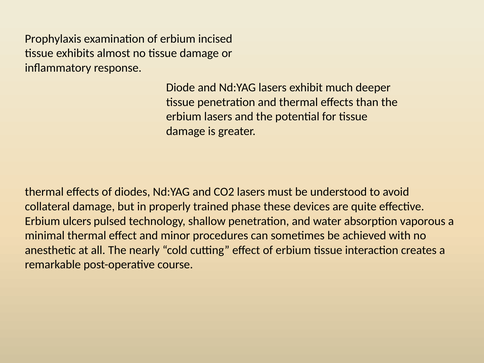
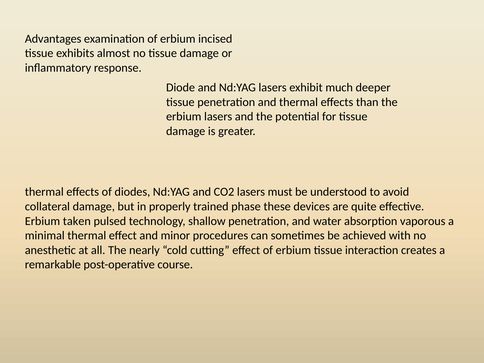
Prophylaxis: Prophylaxis -> Advantages (53, 39)
ulcers: ulcers -> taken (77, 221)
